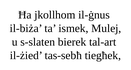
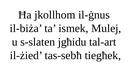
bierek: bierek -> jgħidu (72, 42)
